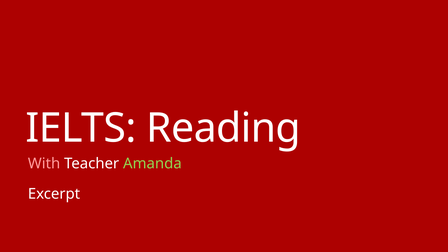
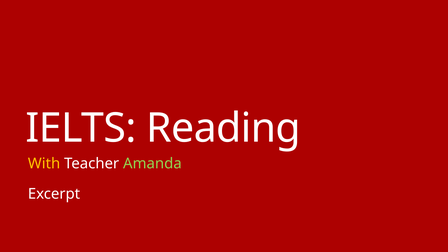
With colour: pink -> yellow (44, 164)
